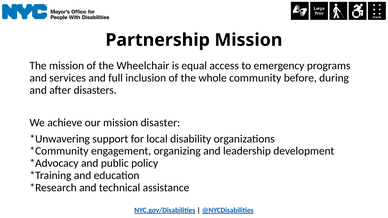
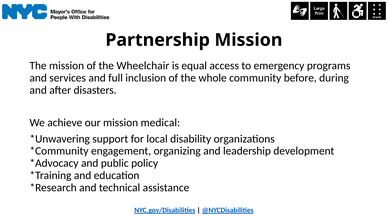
disaster: disaster -> medical (160, 123)
